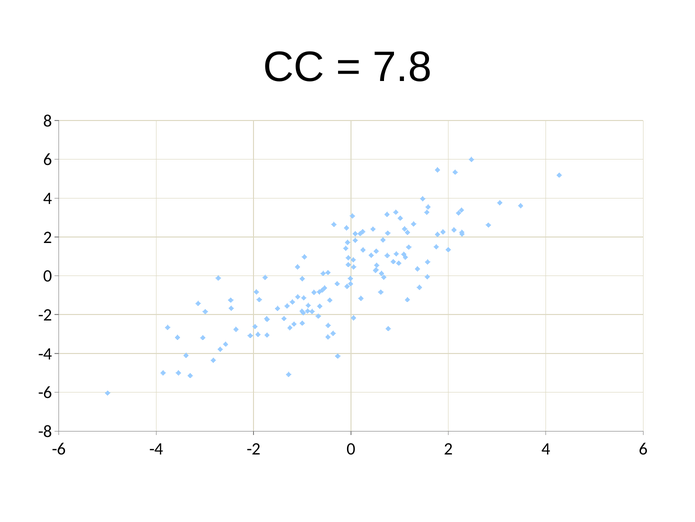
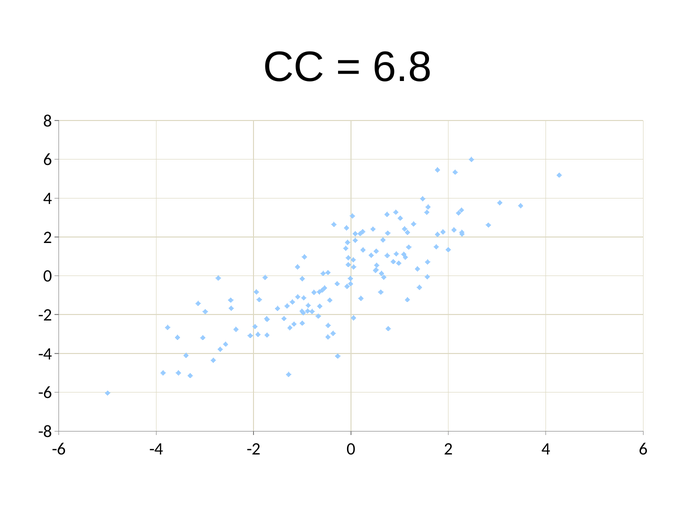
7.8: 7.8 -> 6.8 (402, 67)
